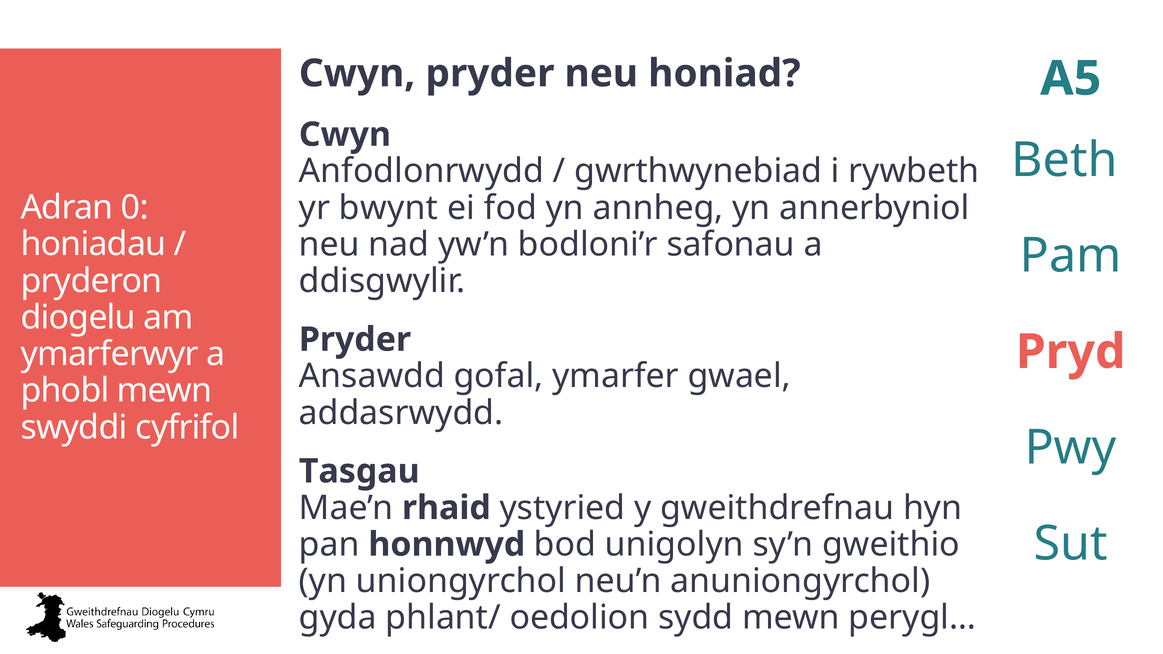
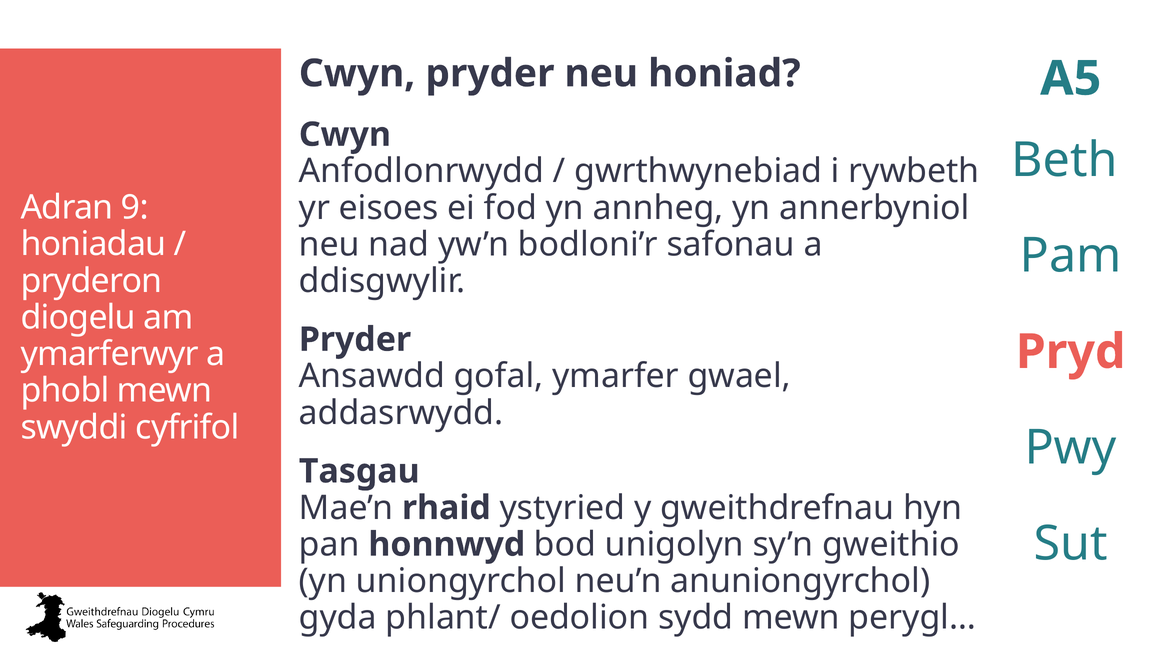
0: 0 -> 9 (135, 208)
bwynt: bwynt -> eisoes (389, 208)
